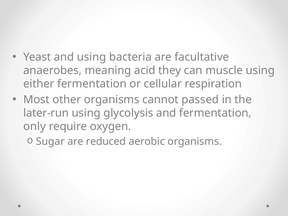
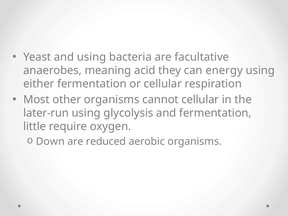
muscle: muscle -> energy (224, 70)
cannot passed: passed -> cellular (200, 100)
only: only -> little (35, 126)
Sugar: Sugar -> Down (50, 141)
